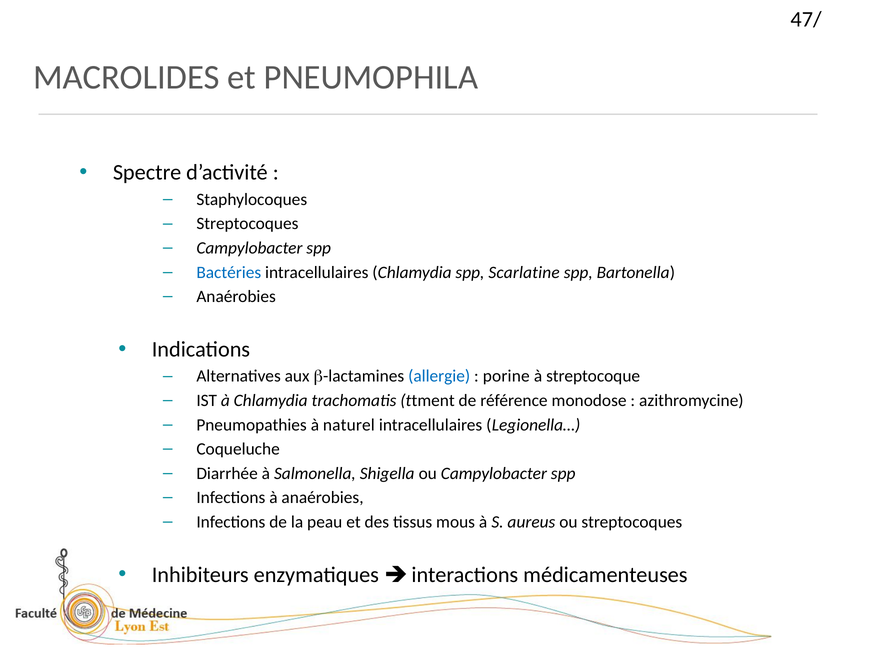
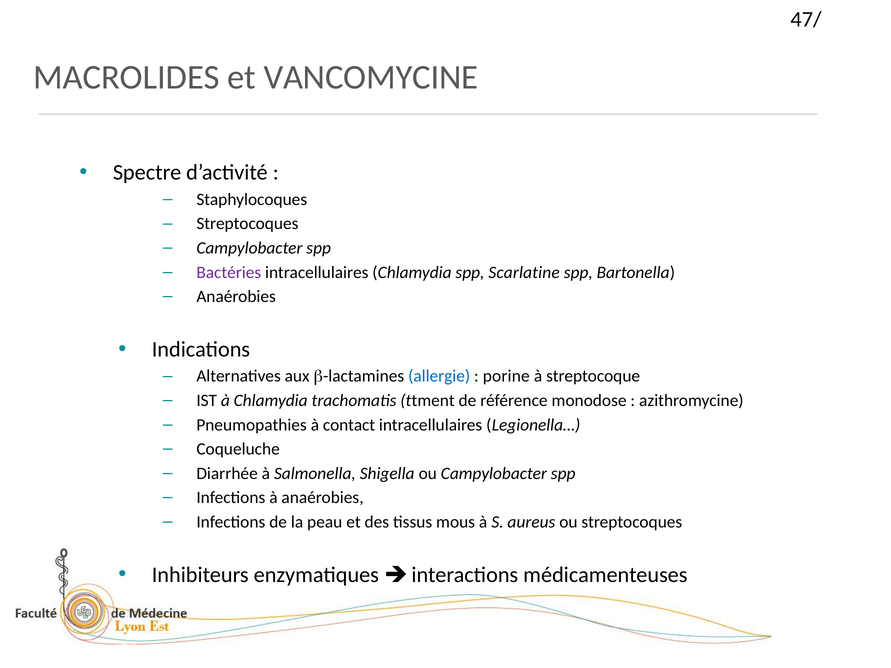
PNEUMOPHILA: PNEUMOPHILA -> VANCOMYCINE (371, 77)
Bactéries colour: blue -> purple (229, 272)
naturel: naturel -> contact (349, 425)
